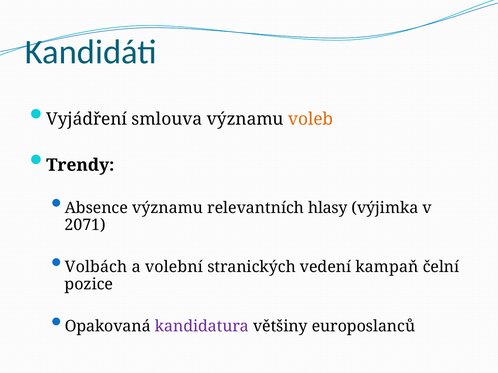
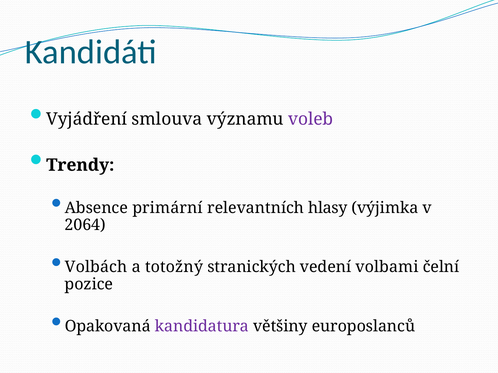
voleb colour: orange -> purple (311, 119)
Absence významu: významu -> primární (168, 208)
2071: 2071 -> 2064 (85, 225)
volební: volební -> totožný (174, 267)
kampaň: kampaň -> volbami (387, 267)
